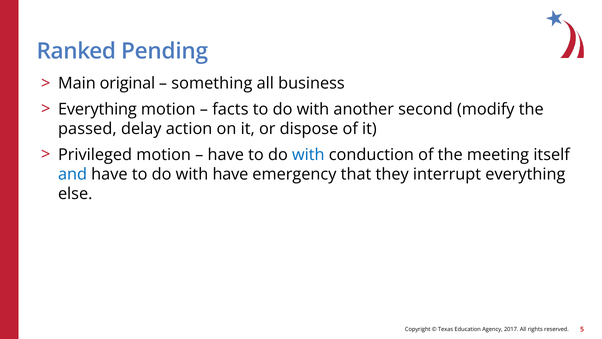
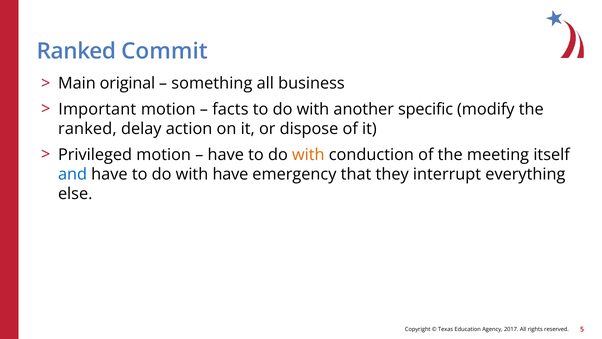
Pending: Pending -> Commit (164, 51)
Everything: Everything -> Important (97, 109)
second: second -> specific (426, 109)
passed: passed -> ranked (87, 129)
with colour: blue -> orange (308, 155)
